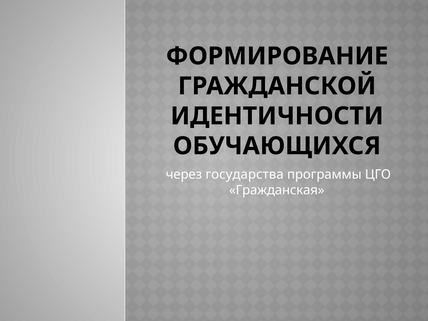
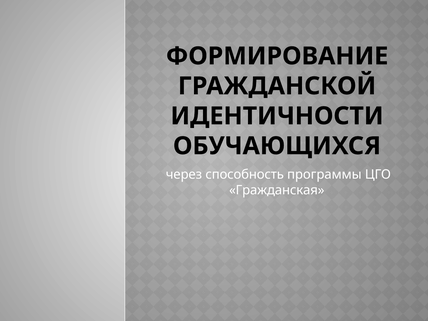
государства: государства -> способность (245, 174)
